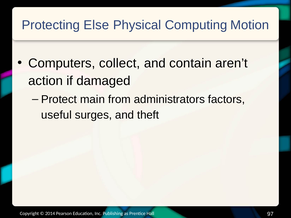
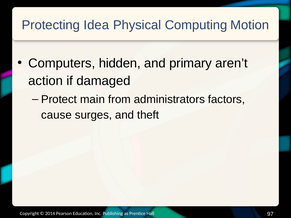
Else: Else -> Idea (96, 25)
collect: collect -> hidden (120, 63)
contain: contain -> primary (191, 63)
useful: useful -> cause (56, 115)
